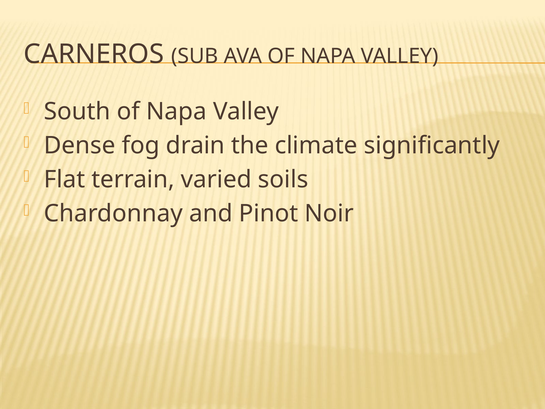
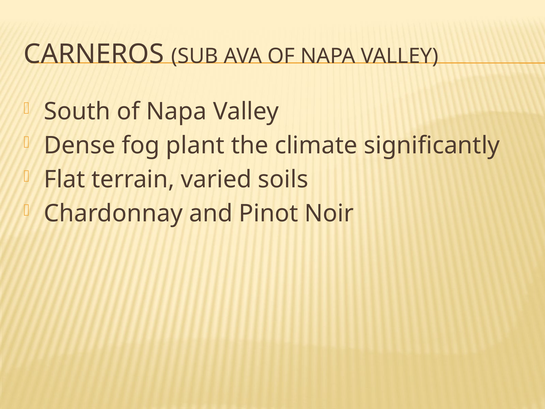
drain: drain -> plant (195, 145)
